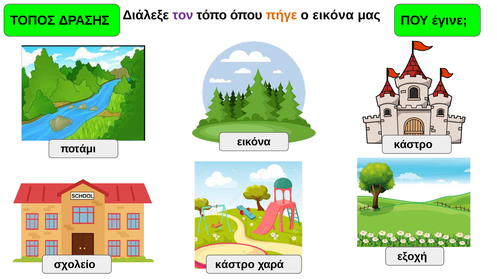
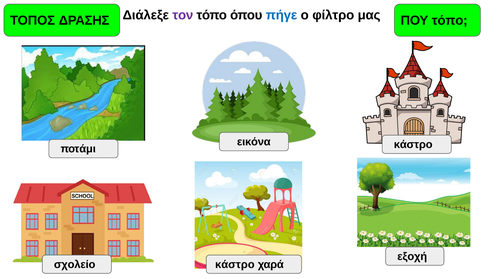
πήγε colour: orange -> blue (281, 15)
ο εικόνα: εικόνα -> φίλτρο (333, 15)
ΠΟΥ έγινε: έγινε -> τόπο (450, 21)
